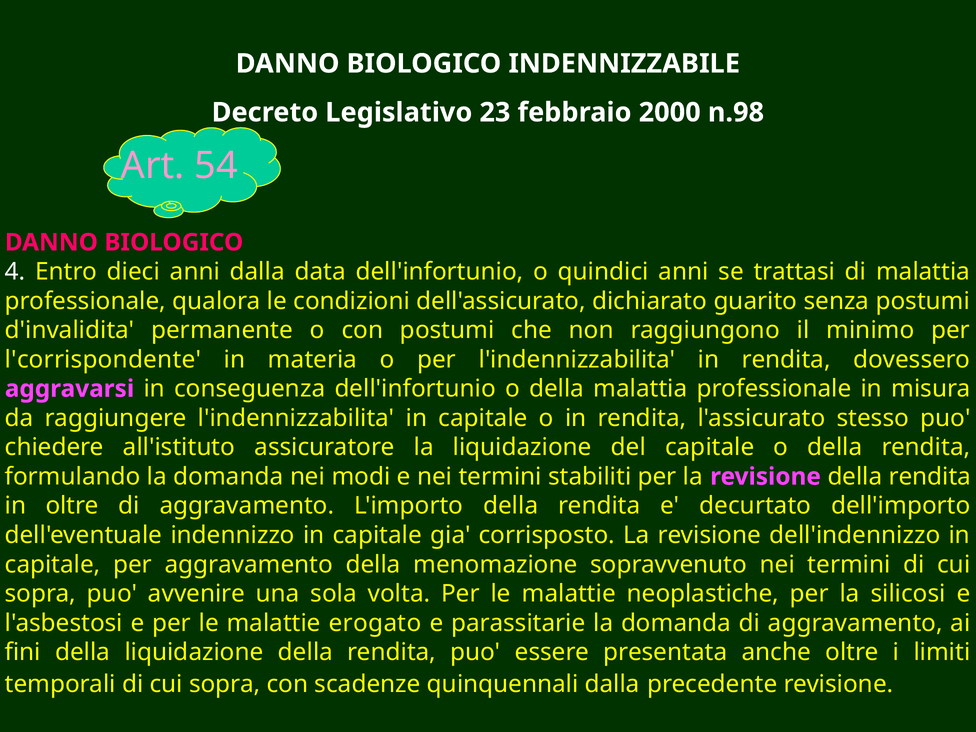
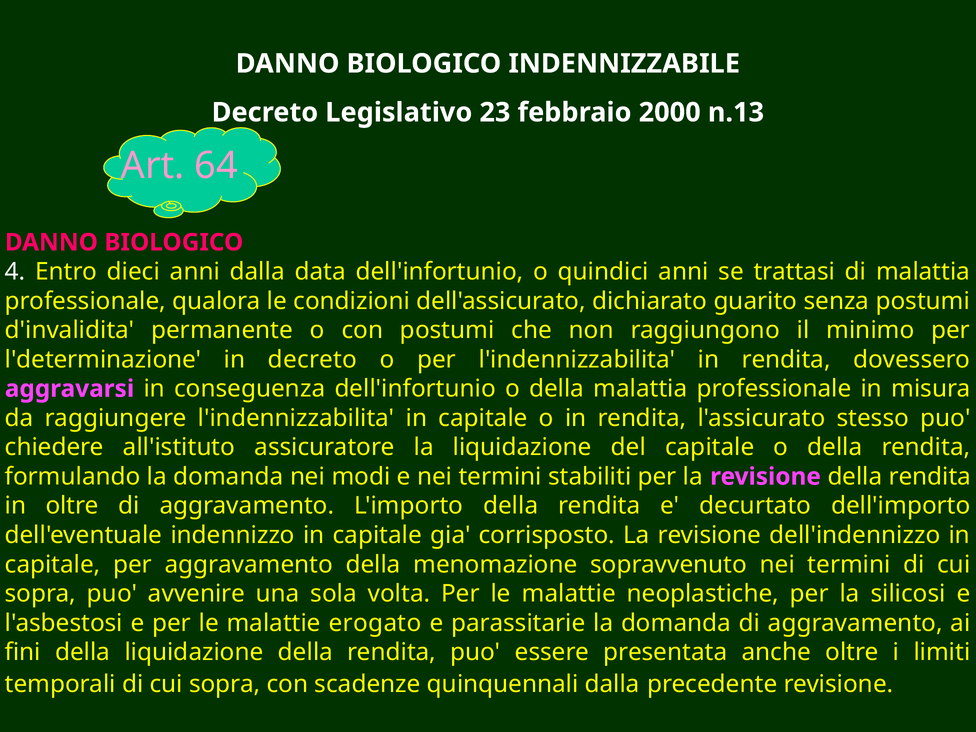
n.98: n.98 -> n.13 (736, 112)
54: 54 -> 64 (216, 166)
l'corrispondente: l'corrispondente -> l'determinazione (103, 360)
in materia: materia -> decreto (312, 360)
